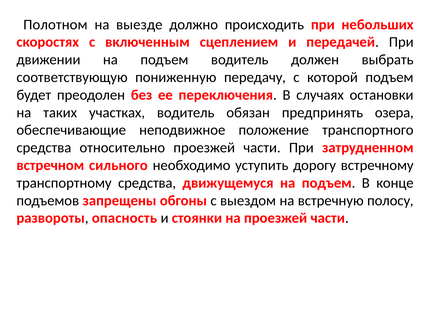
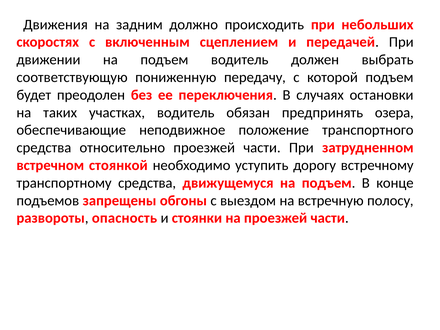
Полотном: Полотном -> Движения (55, 25)
выезде: выезде -> задним (139, 25)
сильного: сильного -> стоянкой (118, 165)
